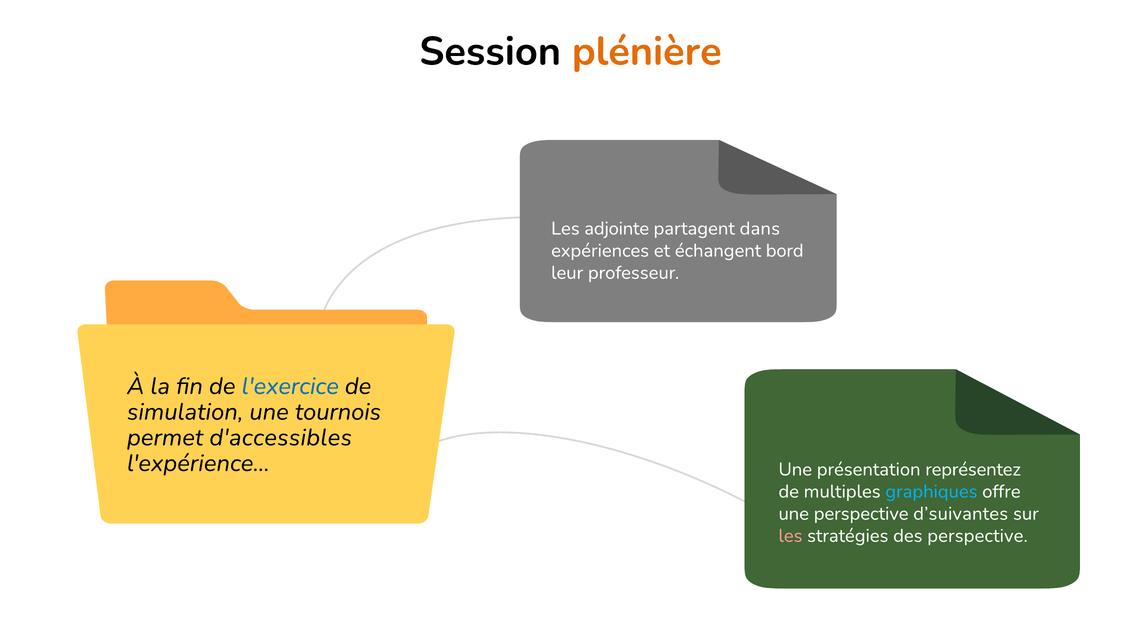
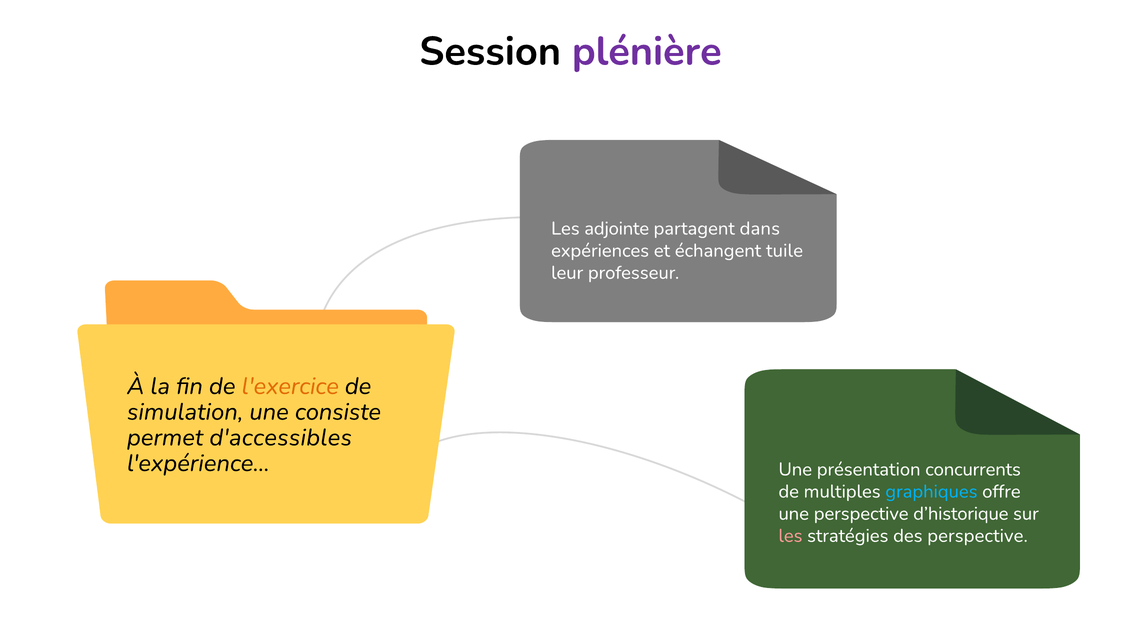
plénière colour: orange -> purple (647, 51)
bord: bord -> tuile (785, 251)
l'exercice colour: blue -> orange (290, 386)
tournois: tournois -> consiste (338, 412)
représentez: représentez -> concurrents (973, 469)
d’suivantes: d’suivantes -> d’historique (961, 514)
